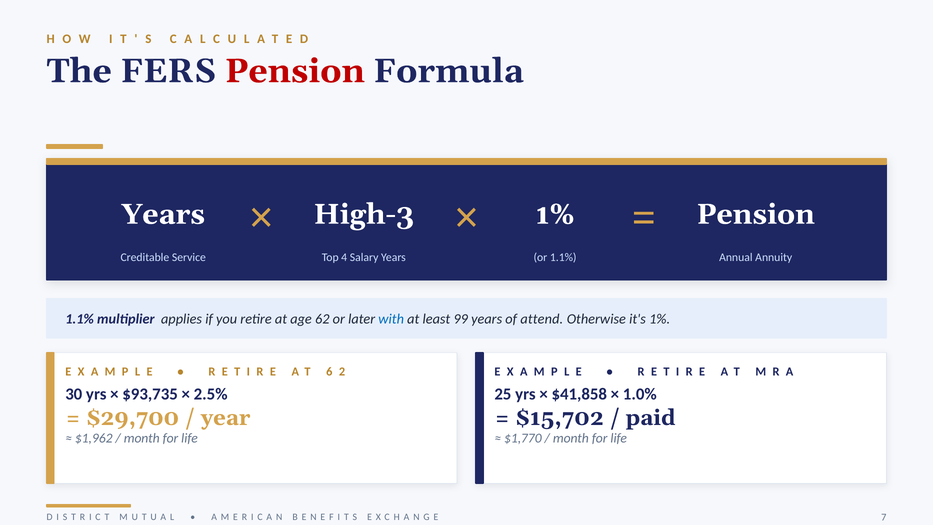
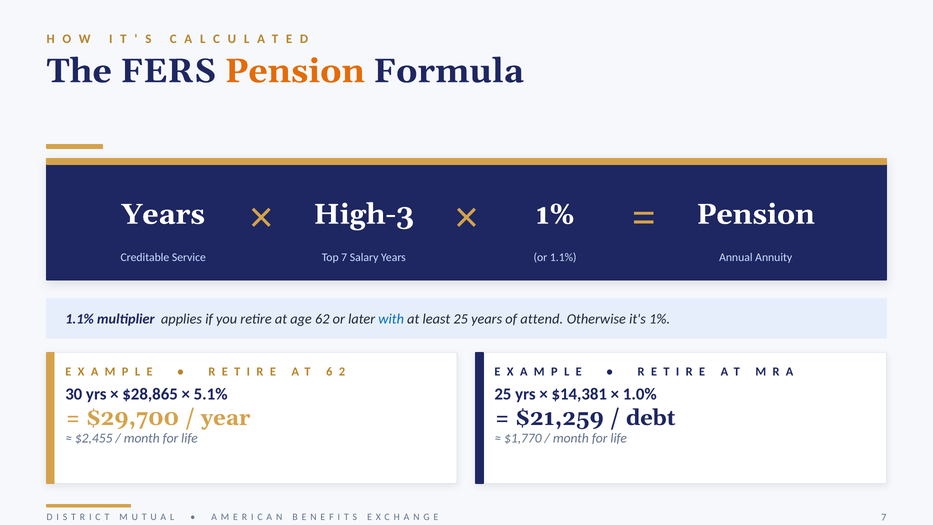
Pension colour: red -> orange (295, 71)
Top 4: 4 -> 7 (344, 257)
least 99: 99 -> 25 (461, 319)
$93,735: $93,735 -> $28,865 (150, 394)
2.5%: 2.5% -> 5.1% (211, 394)
$41,858: $41,858 -> $14,381 (579, 394)
$15,702: $15,702 -> $21,259 (560, 418)
paid: paid -> debt (651, 418)
$1,962: $1,962 -> $2,455 (94, 438)
